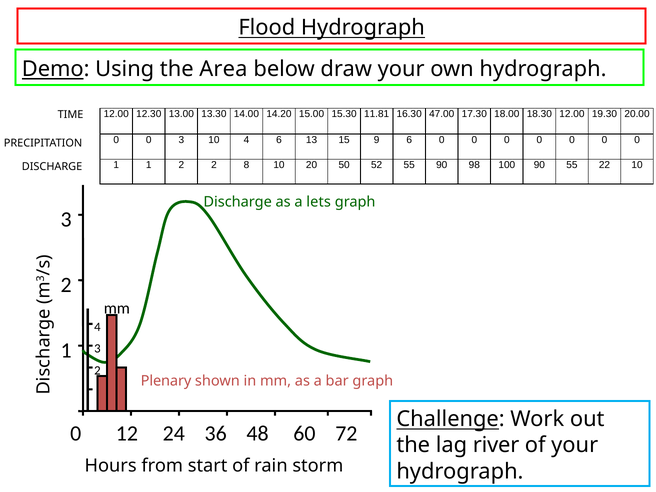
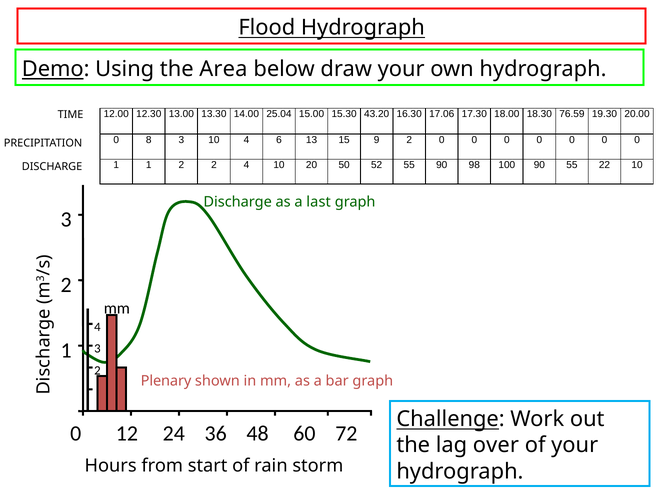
14.20: 14.20 -> 25.04 (279, 114)
11.81: 11.81 -> 43.20 (377, 114)
47.00: 47.00 -> 17.06 (442, 114)
18.30 12.00: 12.00 -> 76.59 (572, 114)
0: 0 -> 8 (149, 140)
9 6: 6 -> 2 (409, 140)
2 8: 8 -> 4 (246, 165)
lets: lets -> last (319, 202)
river: river -> over (496, 445)
